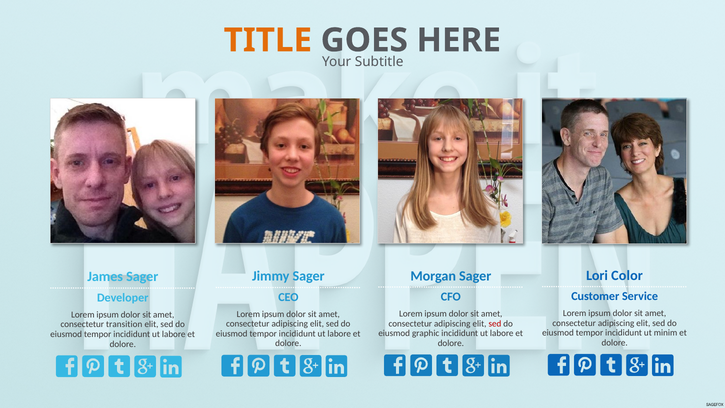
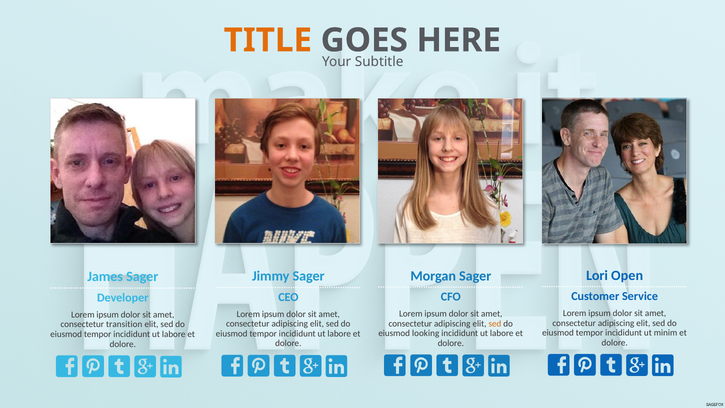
Color: Color -> Open (627, 275)
sed colour: red -> orange (495, 323)
graphic: graphic -> looking (426, 333)
